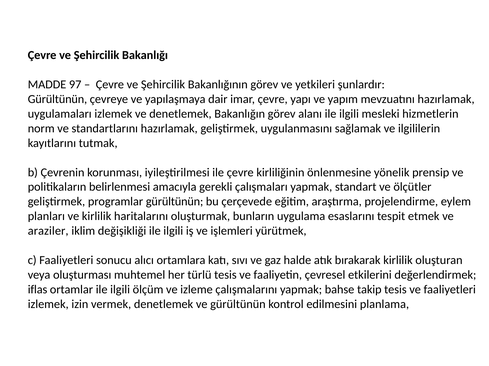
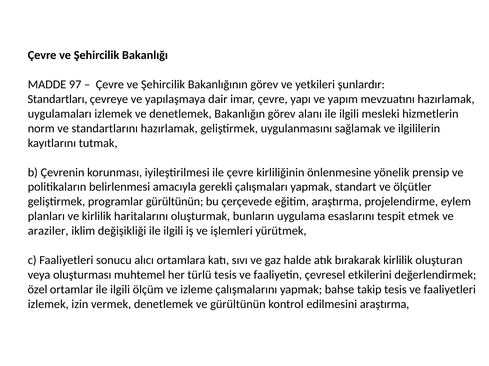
Gürültünün: Gürültünün -> Standartları (57, 99)
iflas: iflas -> özel (38, 290)
edilmesini planlama: planlama -> araştırma (385, 305)
